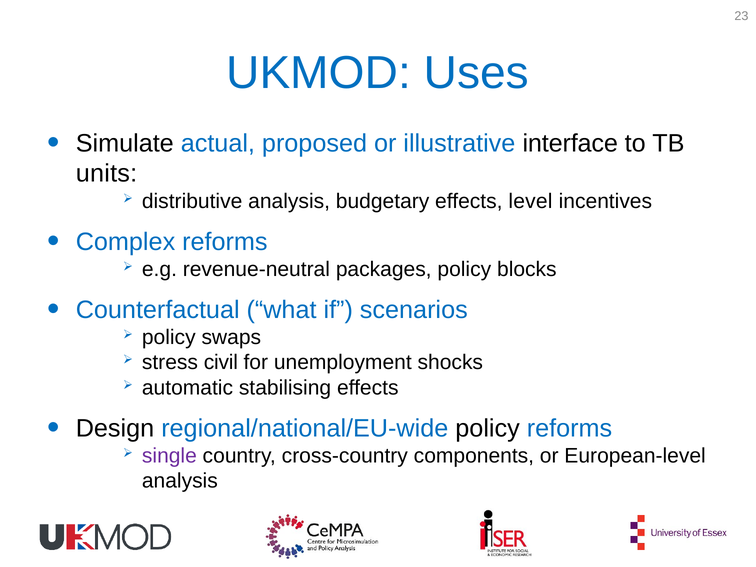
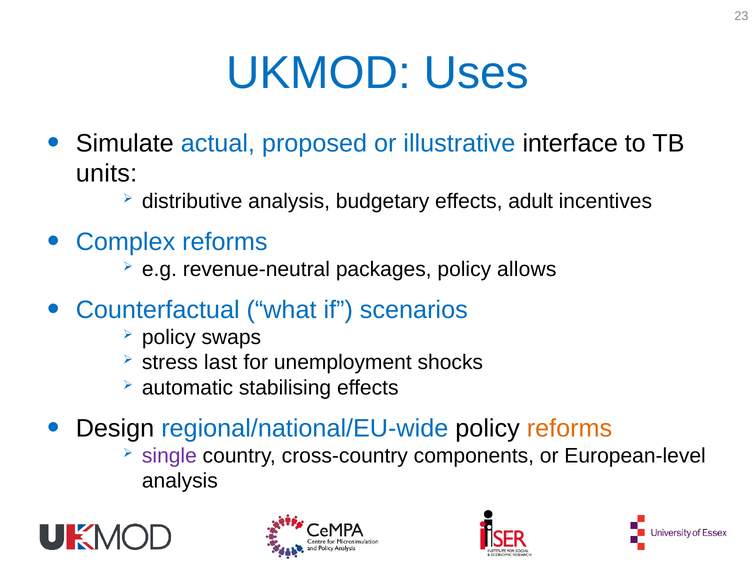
level: level -> adult (531, 201)
blocks: blocks -> allows (527, 269)
civil: civil -> last (221, 362)
reforms colour: blue -> orange (569, 428)
